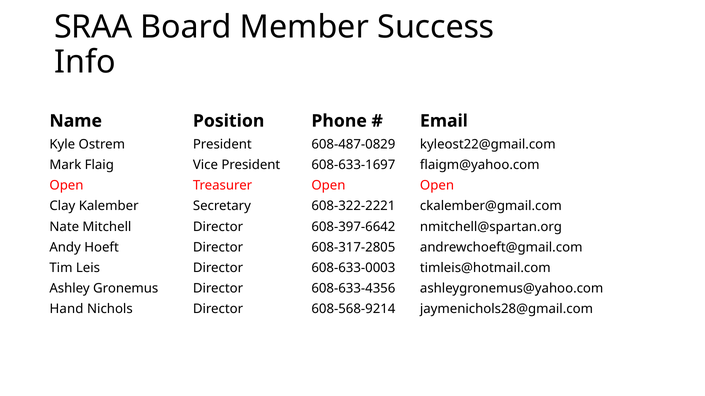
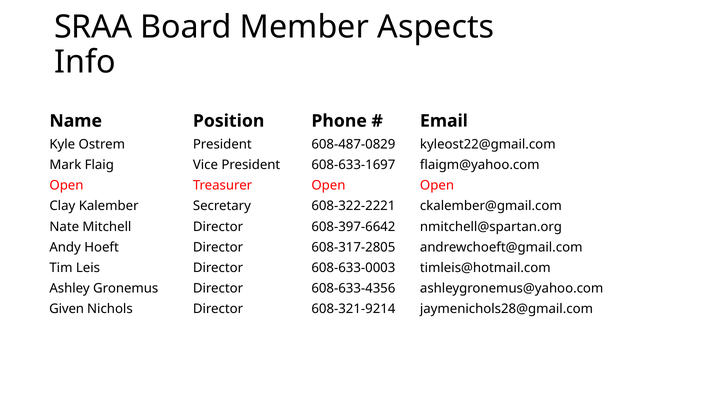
Success: Success -> Aspects (436, 27)
Hand: Hand -> Given (67, 310)
608-568-9214: 608-568-9214 -> 608-321-9214 (353, 310)
